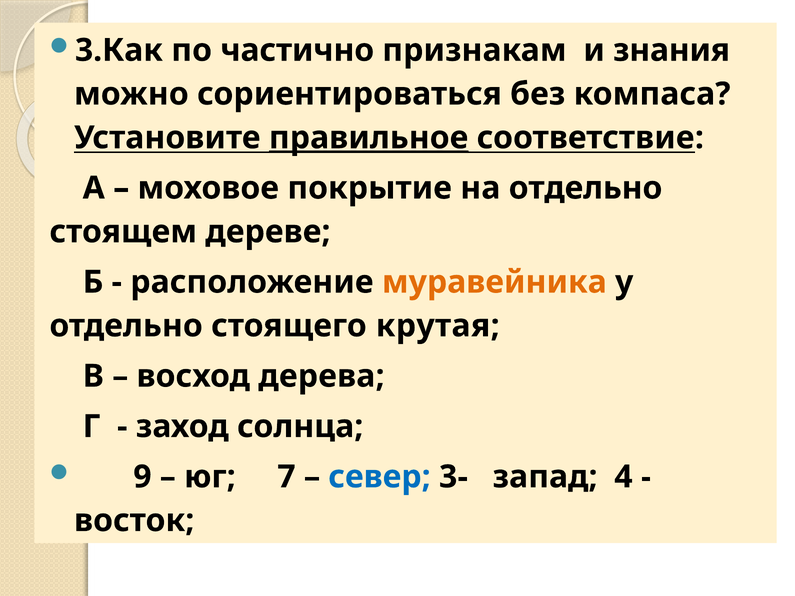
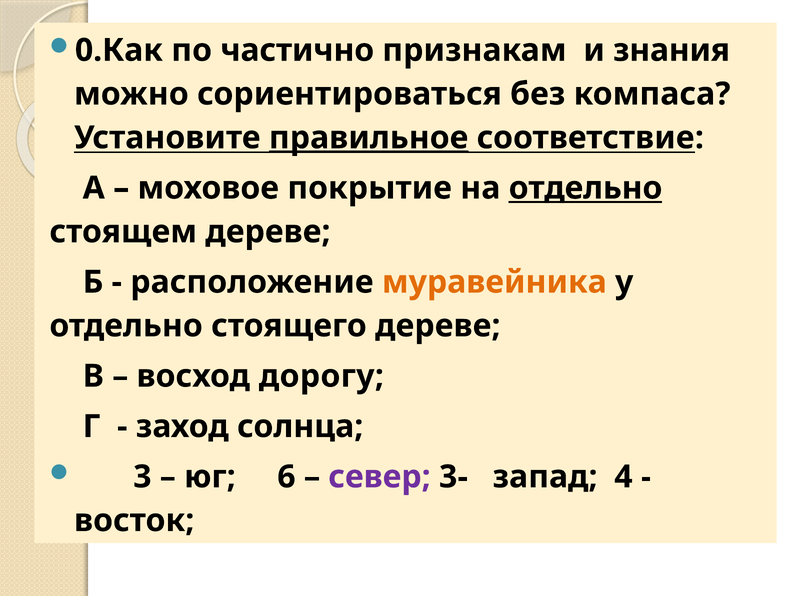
3.Как: 3.Как -> 0.Как (119, 50)
отдельно underline: none -> present (586, 188)
стоящего крутая: крутая -> дереве (438, 326)
дерева: дерева -> дорогу (321, 376)
9: 9 -> 3 (142, 477)
7: 7 -> 6 (286, 477)
север colour: blue -> purple (379, 477)
